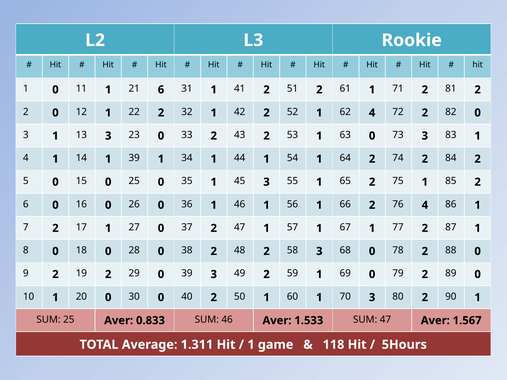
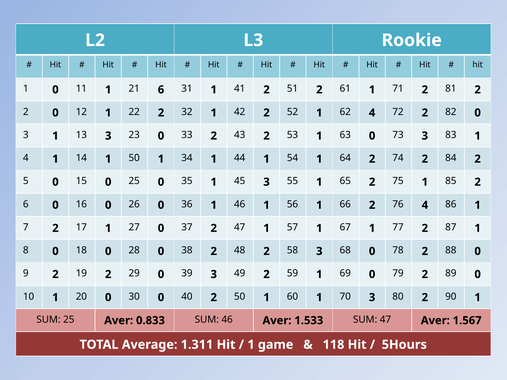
1 39: 39 -> 50 (134, 158)
